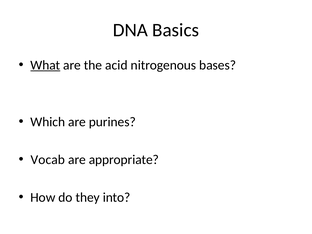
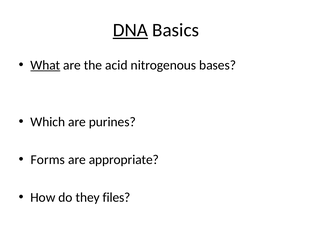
DNA underline: none -> present (130, 30)
Vocab: Vocab -> Forms (48, 160)
into: into -> files (117, 197)
